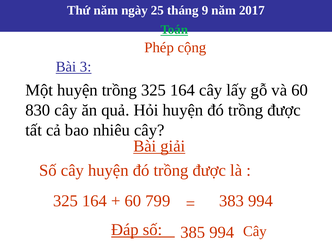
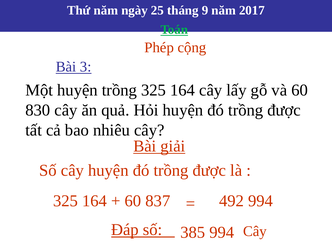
799: 799 -> 837 (158, 201)
383: 383 -> 492 (232, 201)
